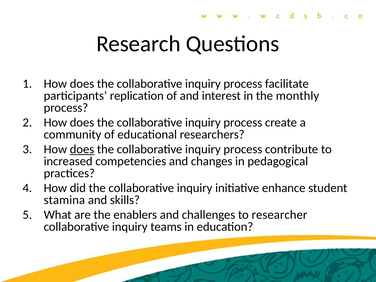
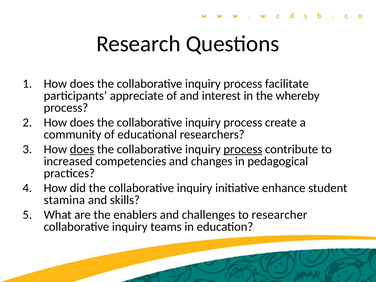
replication: replication -> appreciate (137, 96)
monthly: monthly -> whereby (298, 96)
process underline: none -> present (243, 149)
